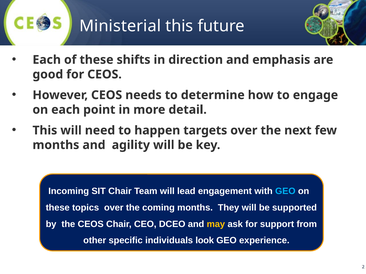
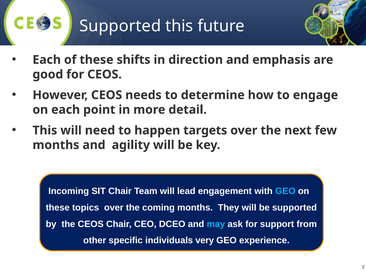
Ministerial: Ministerial -> Supported (120, 26)
may colour: yellow -> light blue (216, 224)
look: look -> very (205, 241)
